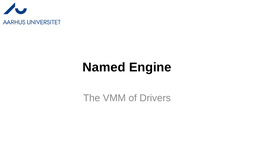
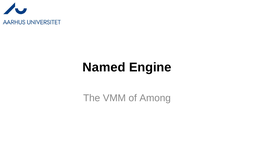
Drivers: Drivers -> Among (155, 98)
